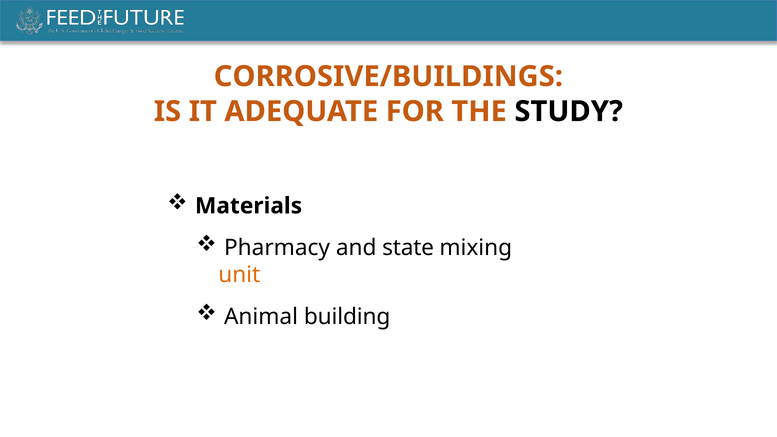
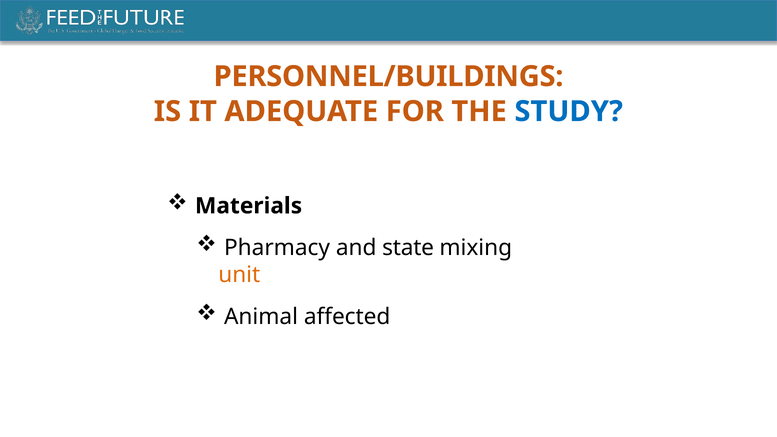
CORROSIVE/BUILDINGS: CORROSIVE/BUILDINGS -> PERSONNEL/BUILDINGS (389, 76)
STUDY colour: black -> blue (569, 111)
building: building -> affected (347, 317)
